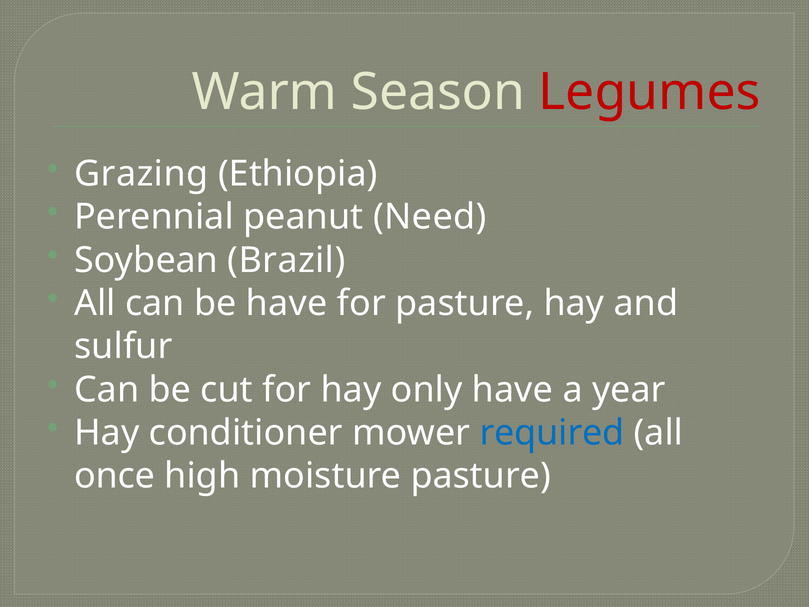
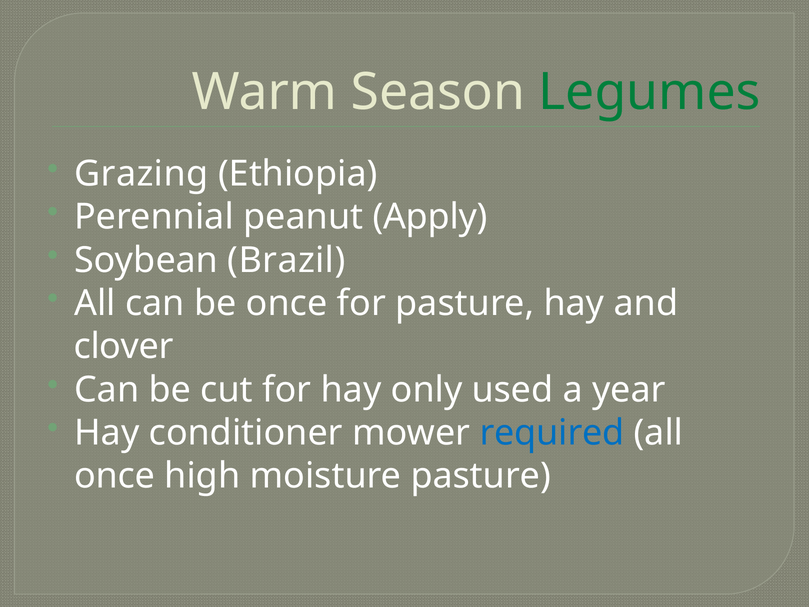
Legumes colour: red -> green (649, 92)
Need: Need -> Apply (430, 217)
be have: have -> once (287, 303)
sulfur: sulfur -> clover (124, 346)
only have: have -> used (512, 390)
